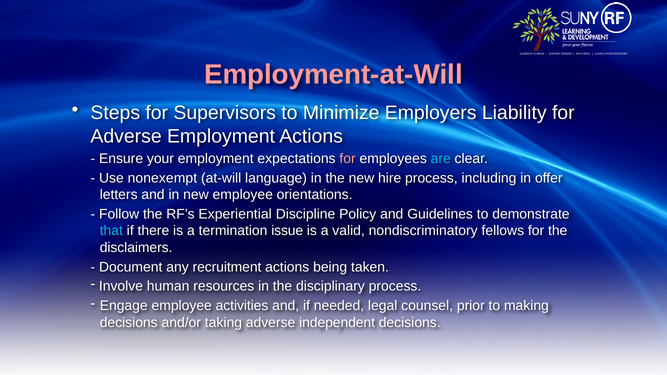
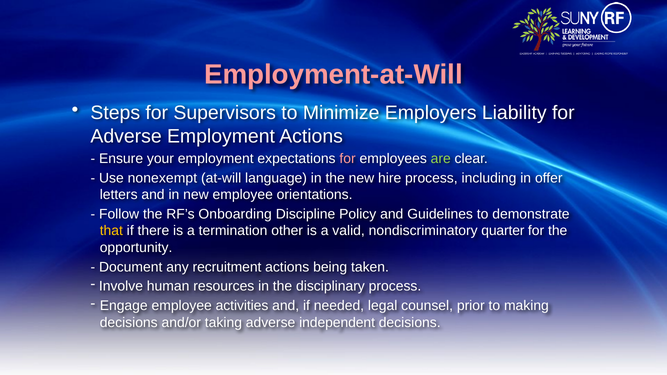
are colour: light blue -> light green (441, 159)
Experiential: Experiential -> Onboarding (235, 214)
that colour: light blue -> yellow (111, 231)
issue: issue -> other (287, 231)
fellows: fellows -> quarter (503, 231)
disclaimers: disclaimers -> opportunity (136, 248)
